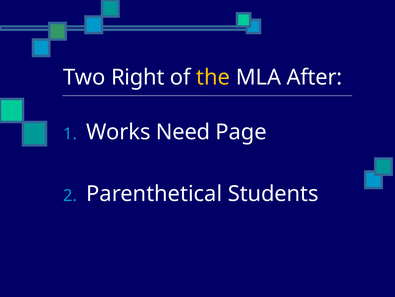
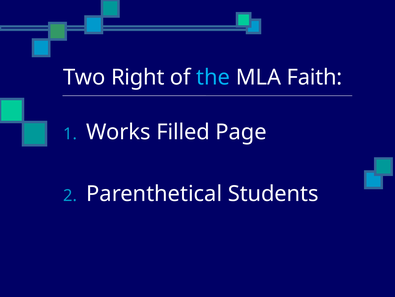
the colour: yellow -> light blue (213, 77)
After: After -> Faith (314, 77)
Need: Need -> Filled (183, 132)
